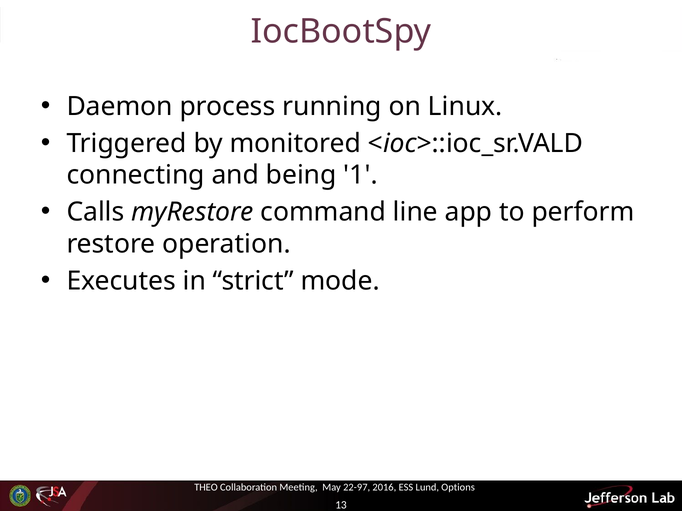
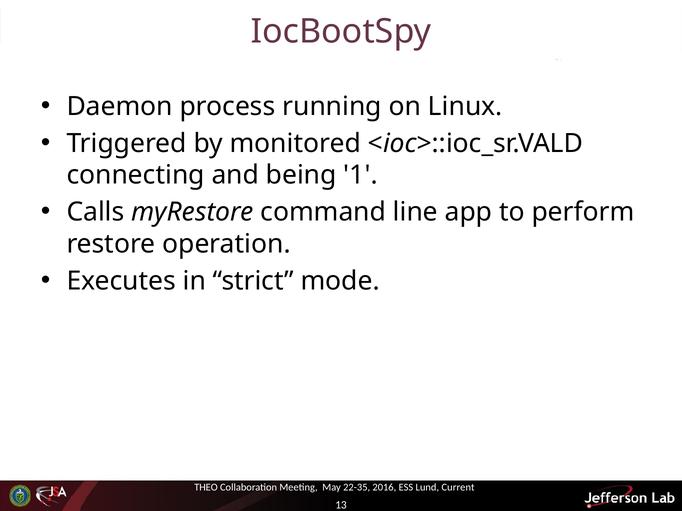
22-97: 22-97 -> 22-35 (357, 488)
Options: Options -> Current (458, 488)
